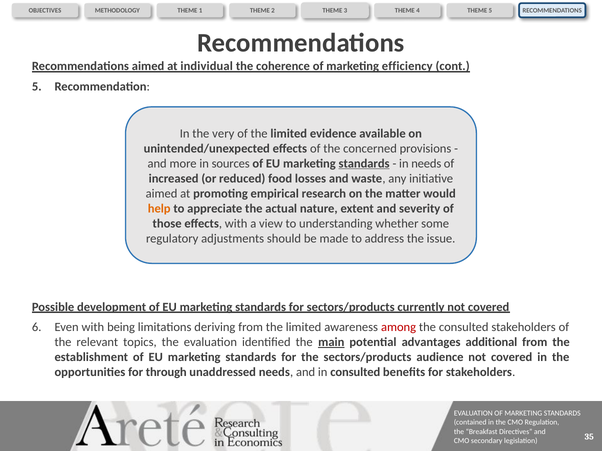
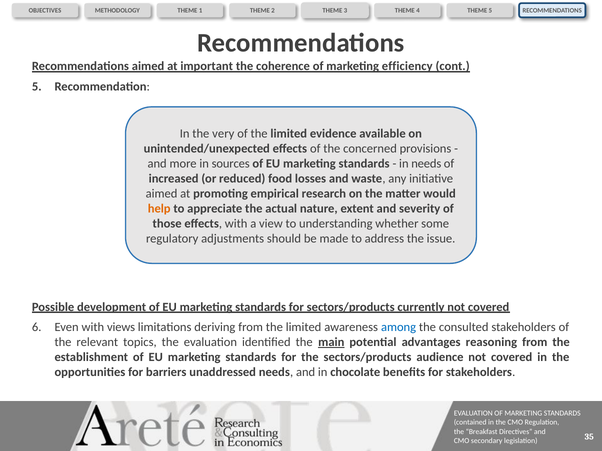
individual: individual -> important (207, 66)
standards underline: present -> none (364, 164)
being: being -> views (121, 327)
among colour: red -> blue (399, 327)
additional: additional -> reasoning (491, 342)
through: through -> barriers (166, 373)
in consulted: consulted -> chocolate (355, 373)
